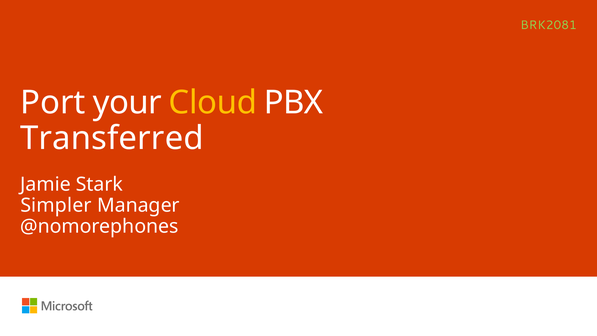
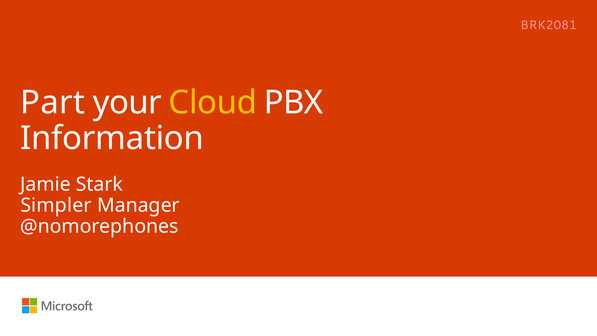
BRK2081 colour: light green -> pink (549, 25)
Port: Port -> Part (53, 103)
Transferred: Transferred -> Information (112, 138)
